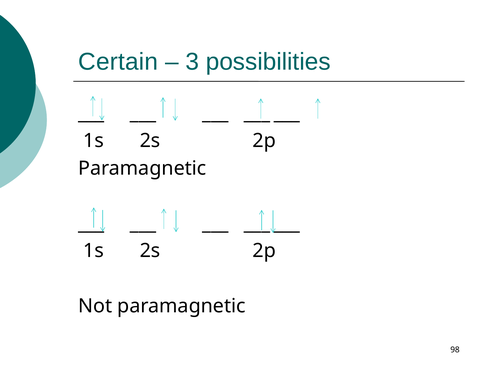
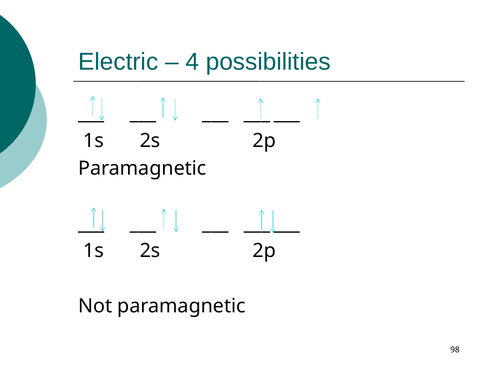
Certain: Certain -> Electric (118, 62)
3: 3 -> 4 (192, 62)
